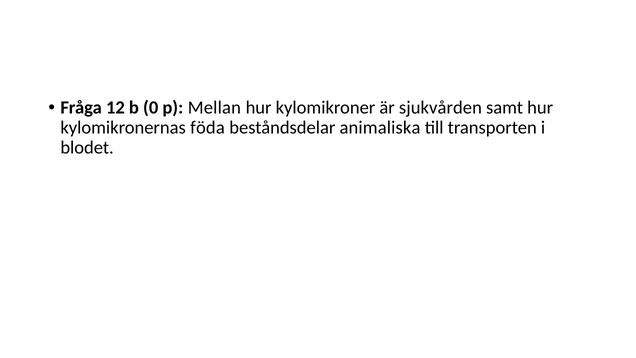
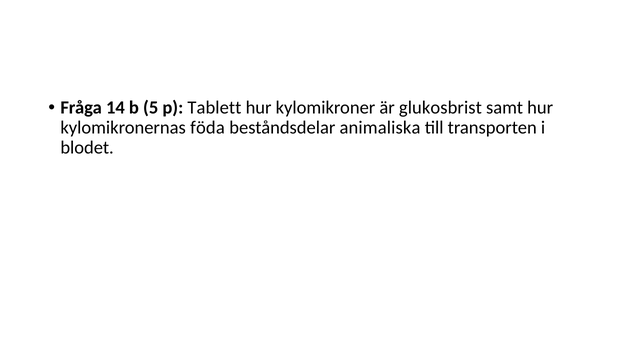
12: 12 -> 14 (115, 108)
0: 0 -> 5 (151, 108)
Mellan: Mellan -> Tablett (214, 108)
sjukvården: sjukvården -> glukosbrist (440, 108)
